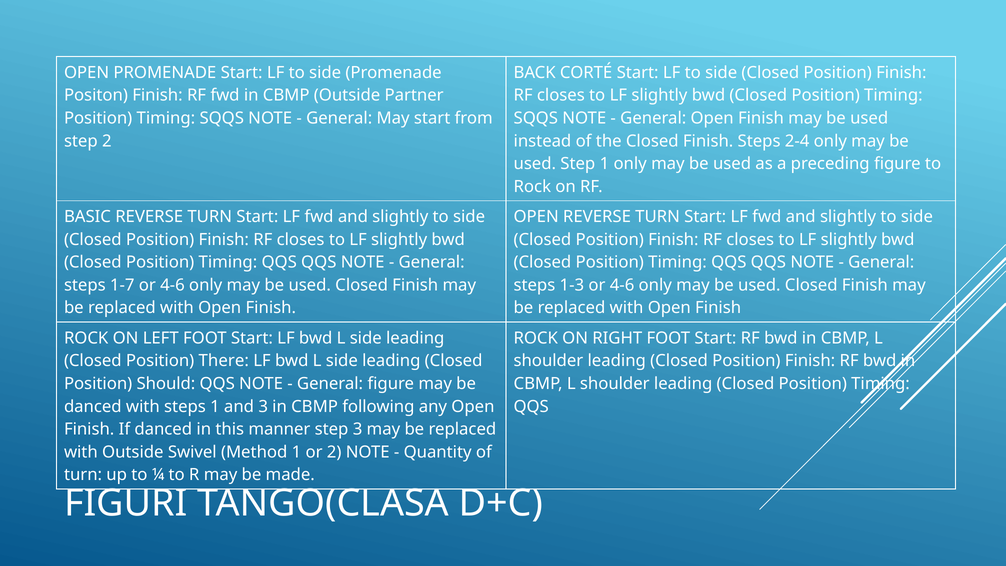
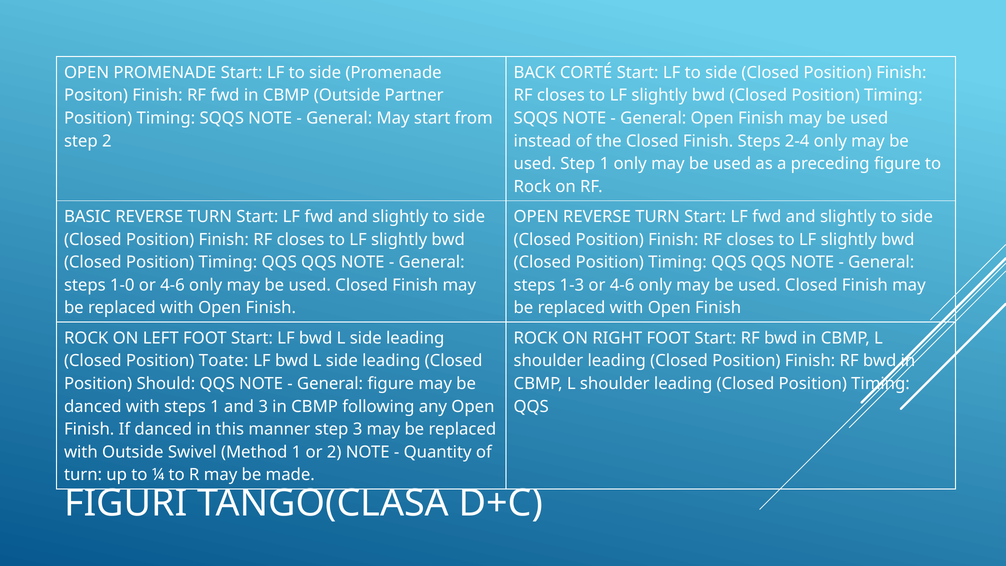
1-7: 1-7 -> 1-0 (122, 285)
There: There -> Toate (224, 361)
